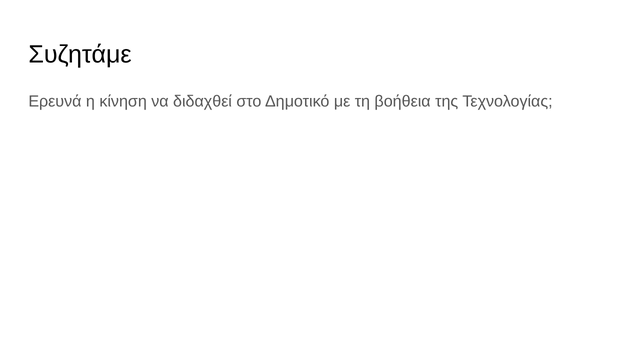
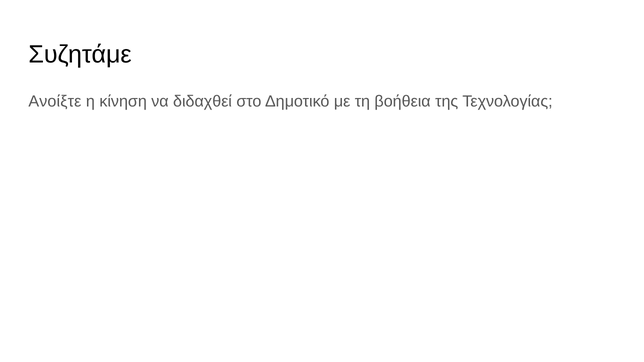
Ερευνά: Ερευνά -> Ανοίξτε (55, 101)
